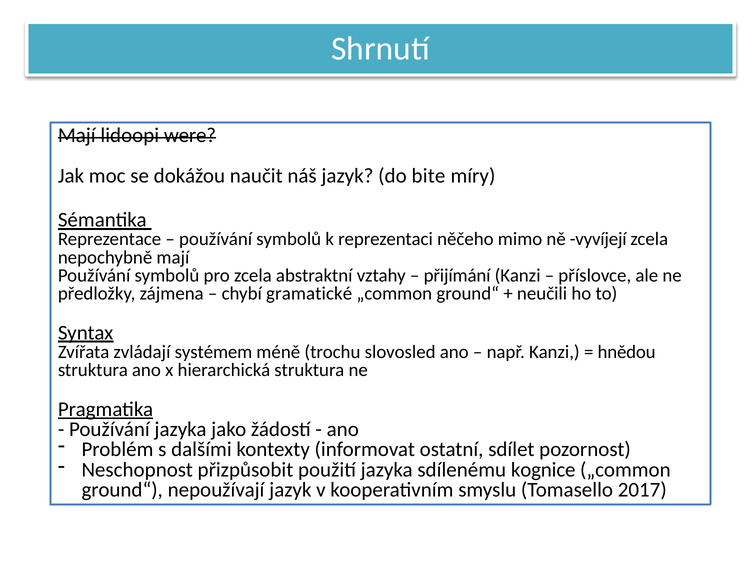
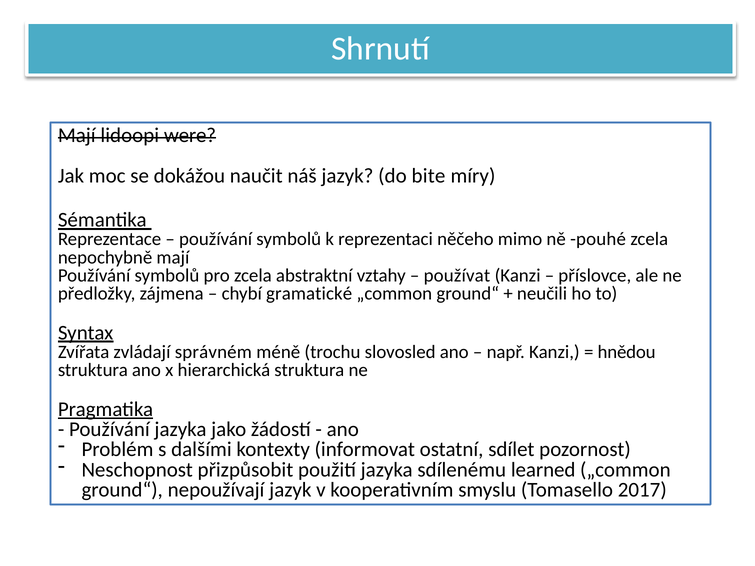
vyvíjejí: vyvíjejí -> pouhé (598, 239)
přijímání: přijímání -> používat (457, 276)
systémem: systémem -> správném (213, 352)
kognice: kognice -> learned (543, 470)
